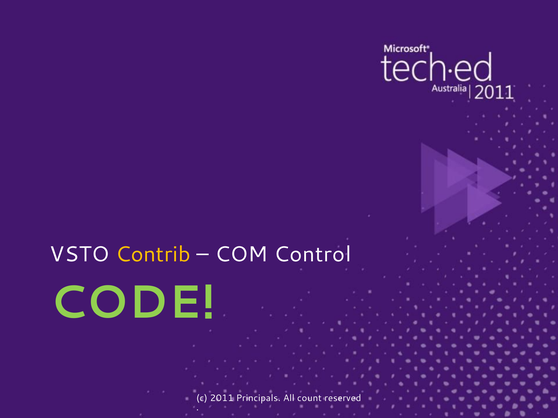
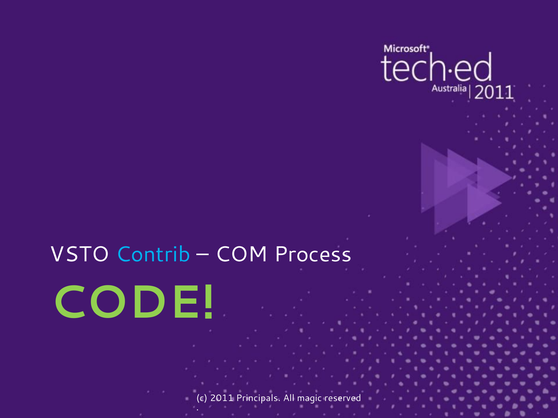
Contrib colour: yellow -> light blue (153, 255)
Control: Control -> Process (313, 255)
count: count -> magic (309, 399)
